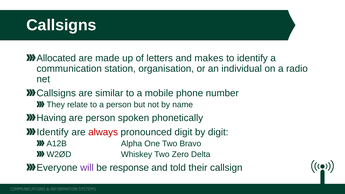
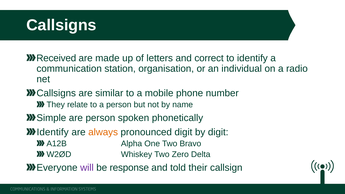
Allocated: Allocated -> Received (56, 58)
makes: makes -> correct (209, 58)
Having: Having -> Simple (51, 118)
always colour: red -> orange (103, 132)
